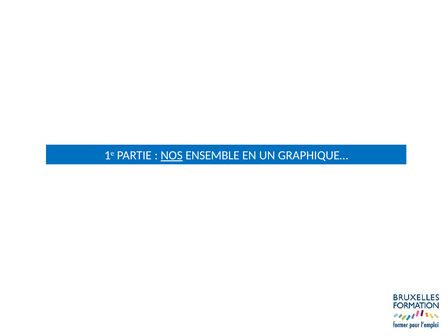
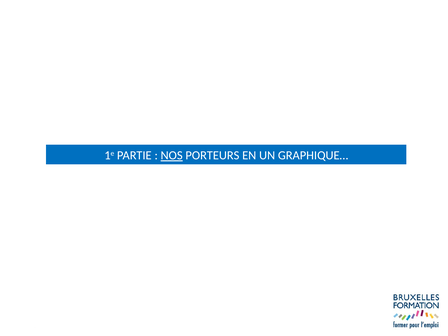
ENSEMBLE: ENSEMBLE -> PORTEURS (212, 155)
